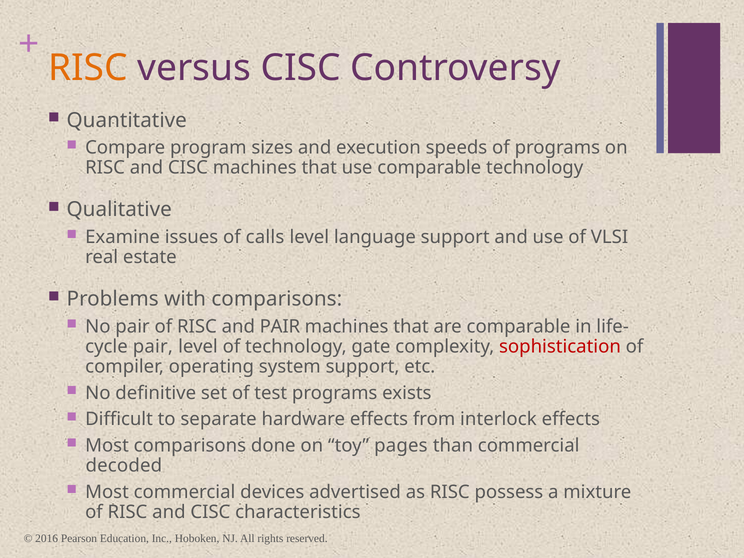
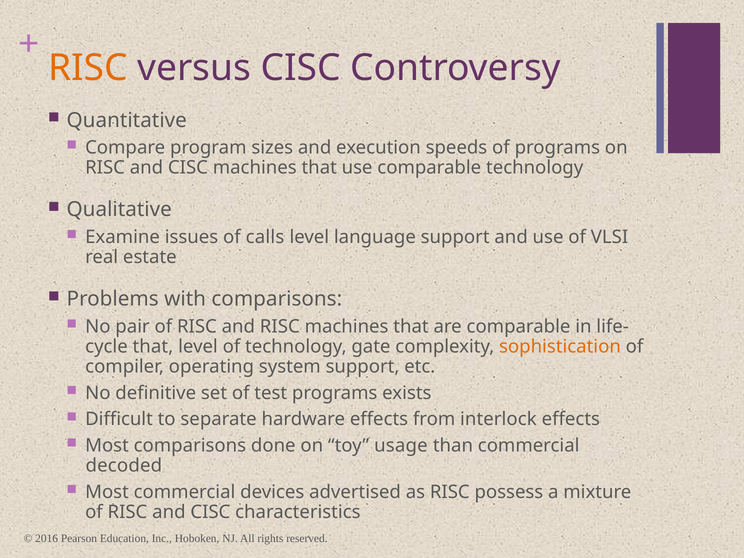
and PAIR: PAIR -> RISC (280, 326)
pair: pair -> that (153, 347)
sophistication colour: red -> orange (560, 347)
pages: pages -> usage (401, 446)
